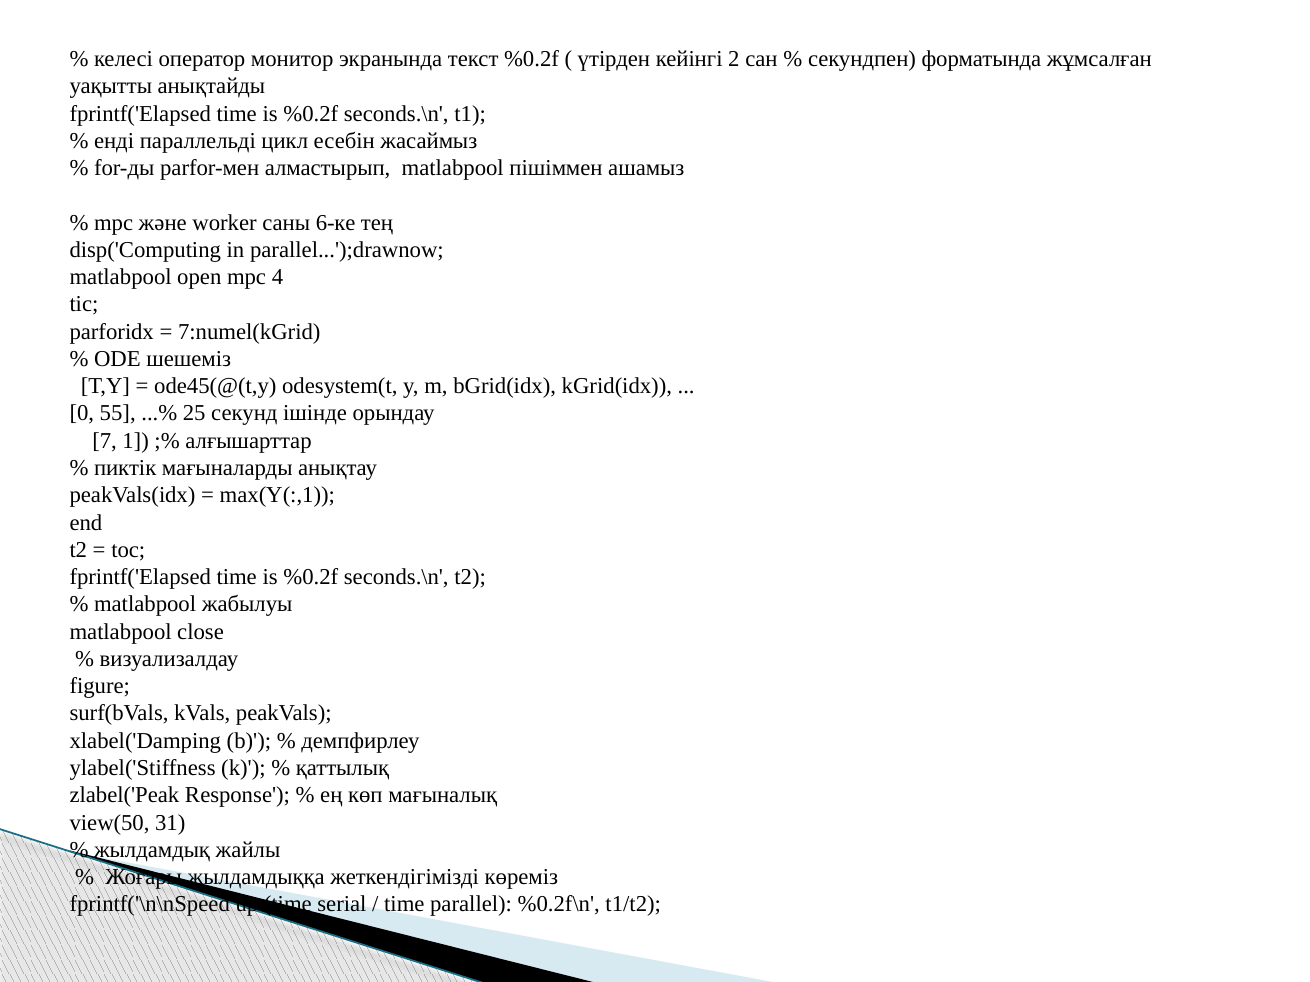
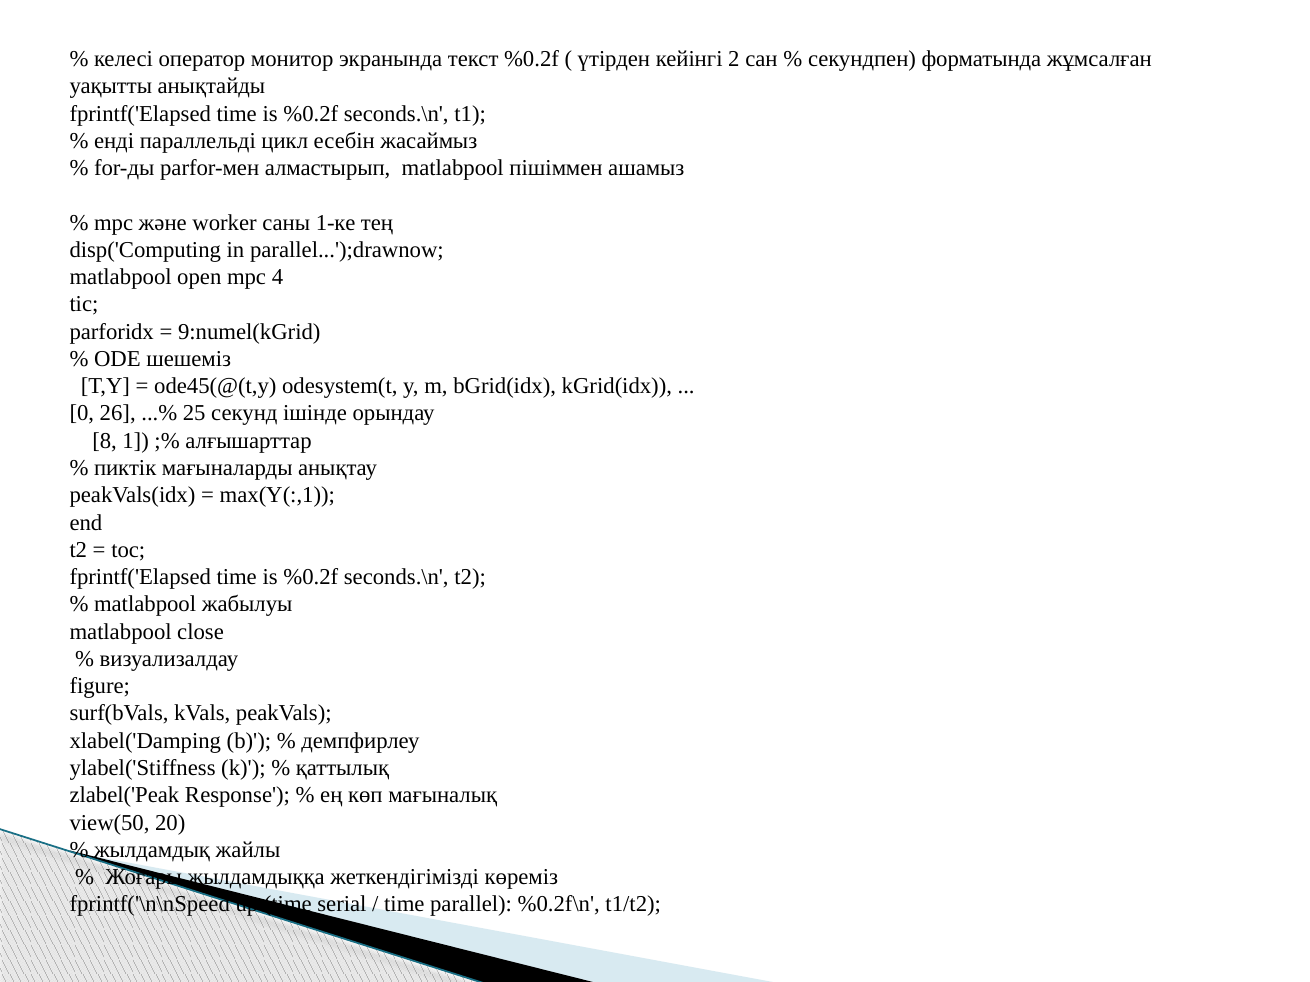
6-ке: 6-ке -> 1-ке (336, 223)
7:numel(kGrid: 7:numel(kGrid -> 9:numel(kGrid (249, 332)
55: 55 -> 26 (118, 414)
7: 7 -> 8 (105, 441)
31: 31 -> 20 (170, 823)
